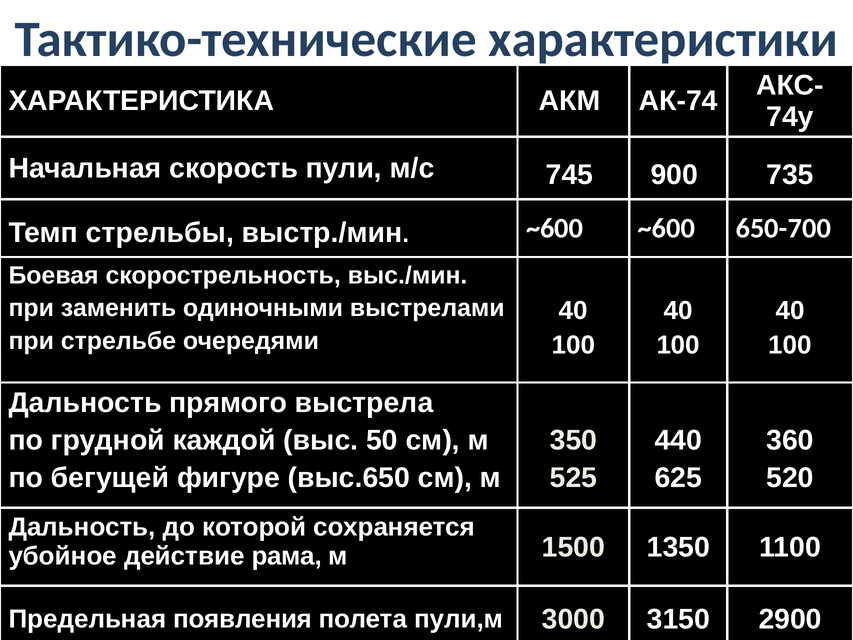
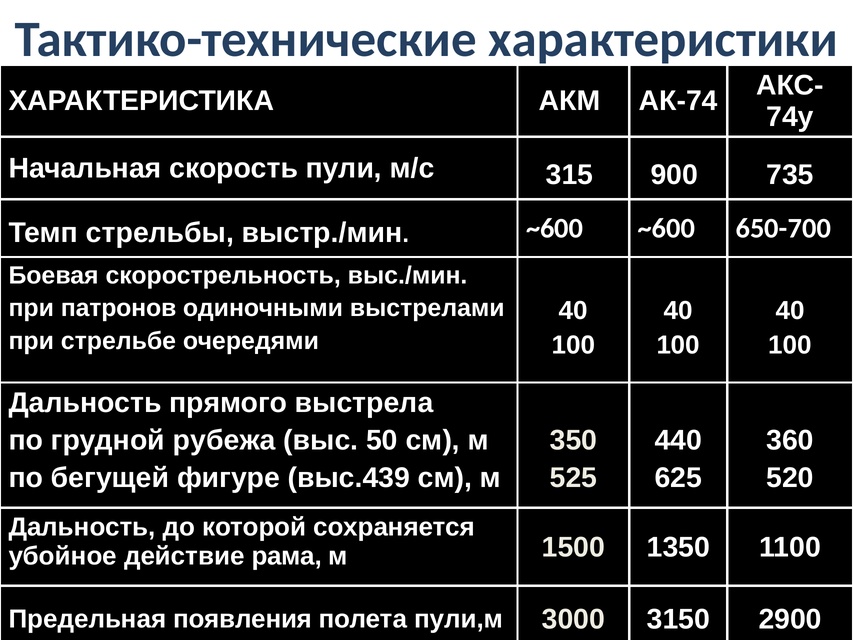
745: 745 -> 315 (569, 175)
заменить: заменить -> патронов (119, 308)
каждой: каждой -> рубежа (224, 440)
выс.650: выс.650 -> выс.439 (349, 478)
